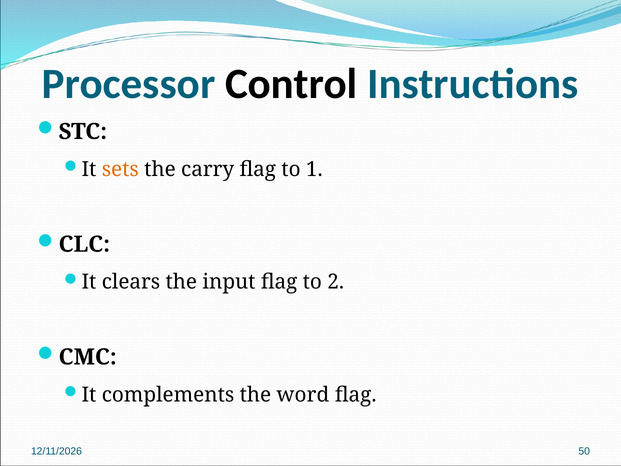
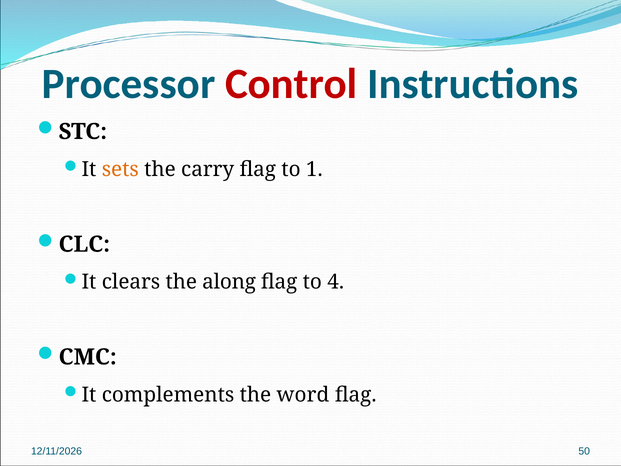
Control colour: black -> red (291, 84)
input: input -> along (229, 282)
2: 2 -> 4 (336, 282)
